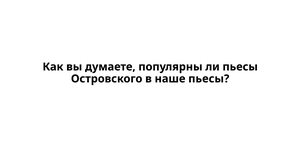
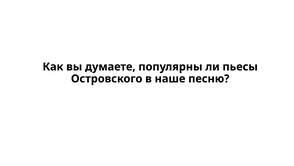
наше пьесы: пьесы -> песню (209, 78)
